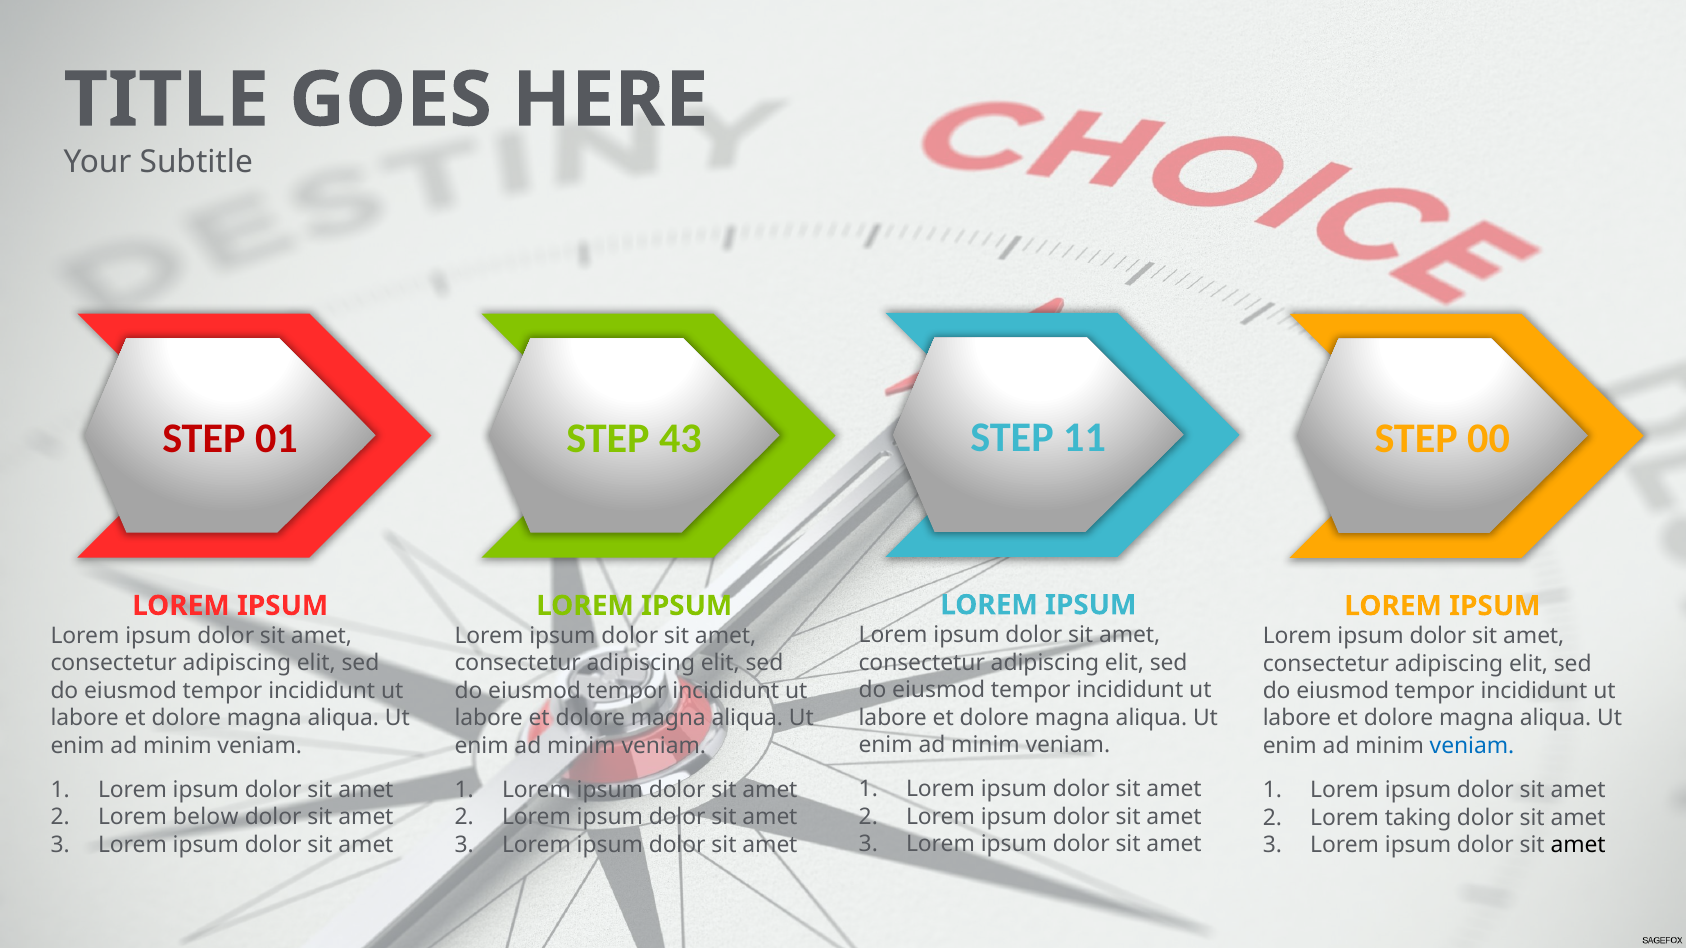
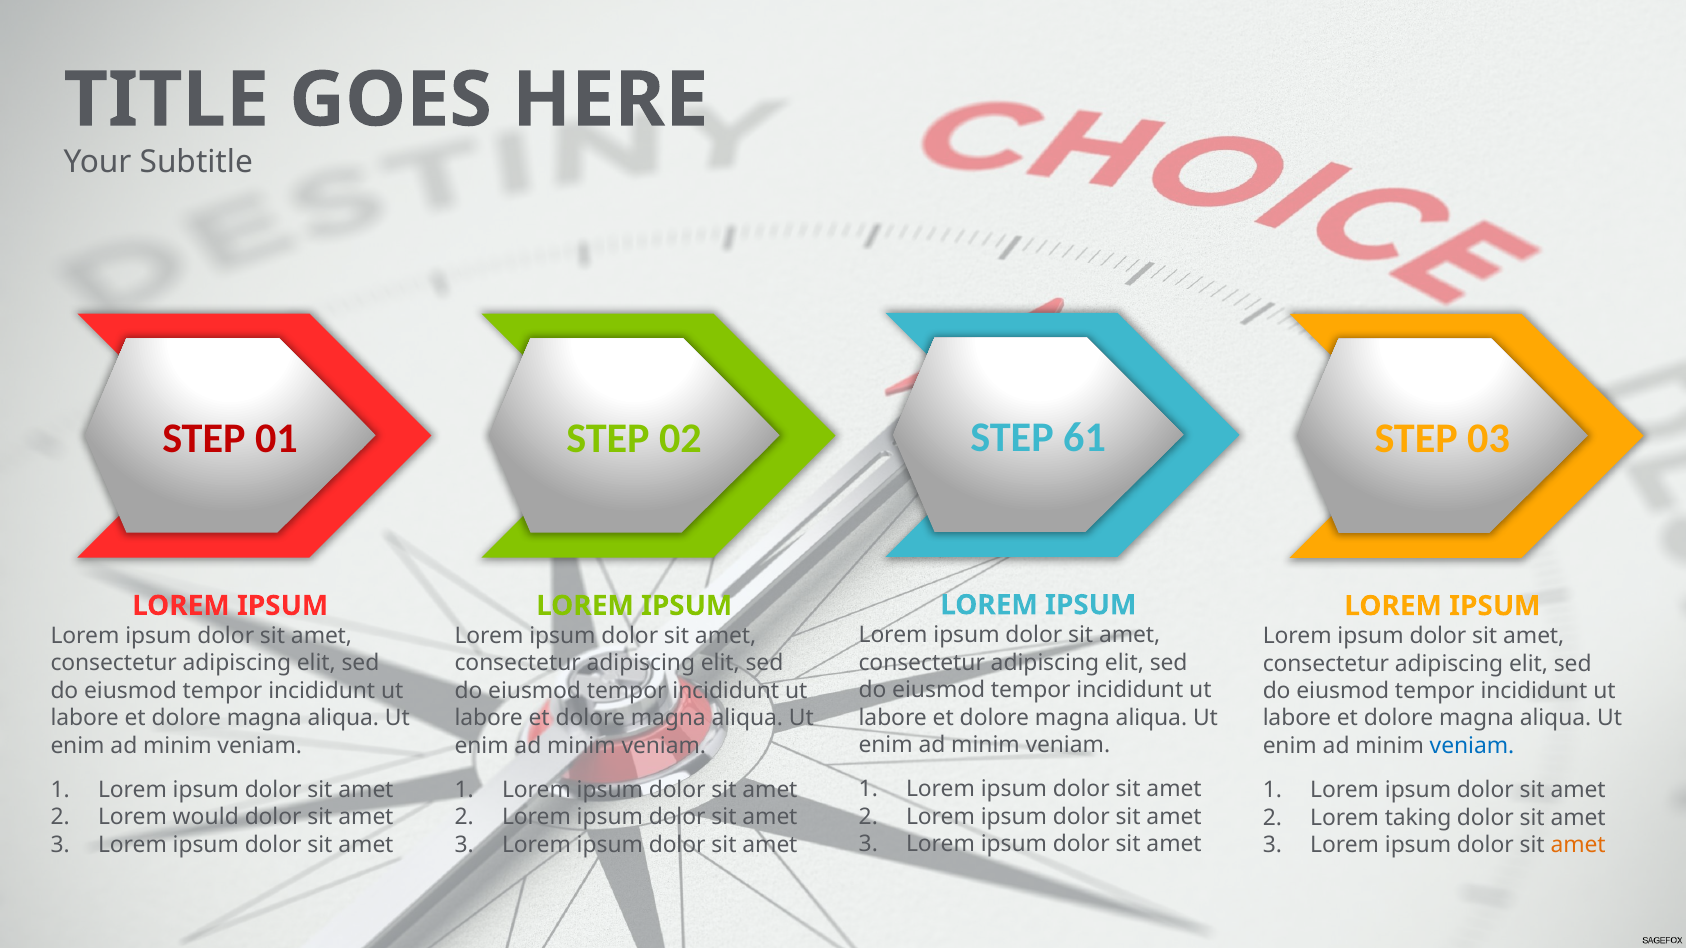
11: 11 -> 61 (1085, 438)
43: 43 -> 02 (680, 439)
00: 00 -> 03 (1489, 439)
below: below -> would (206, 818)
amet colour: black -> orange (1578, 845)
